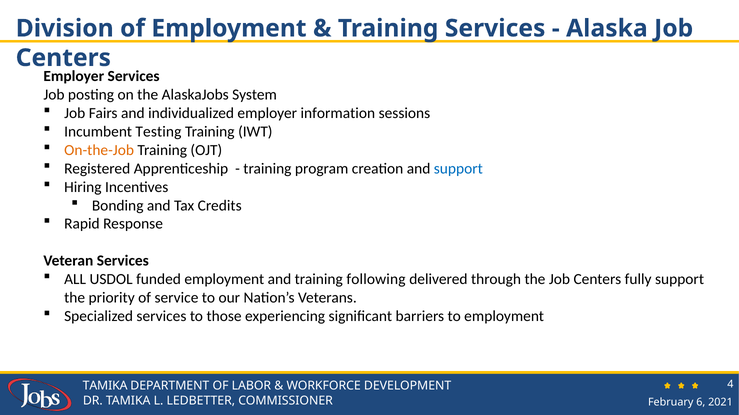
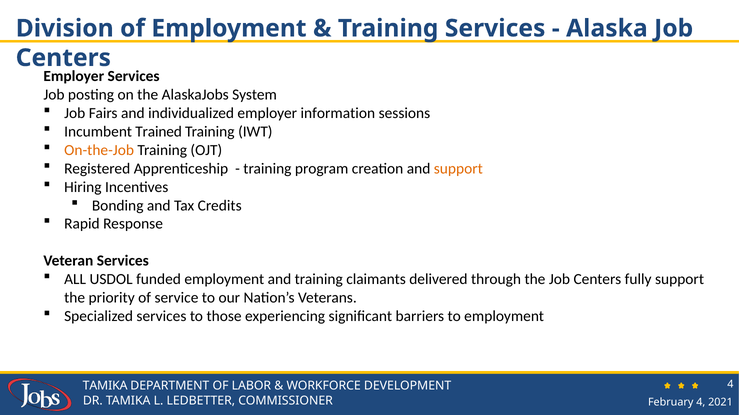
Testing: Testing -> Trained (159, 132)
support colour: blue -> orange (458, 169)
following: following -> claimants (376, 280)
February 6: 6 -> 4 (701, 403)
